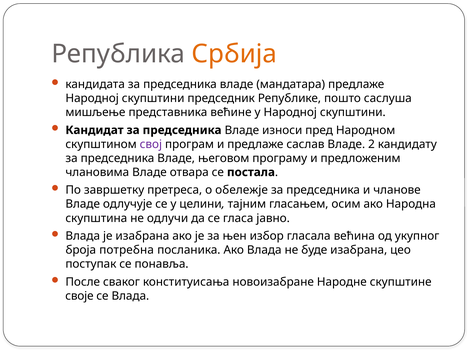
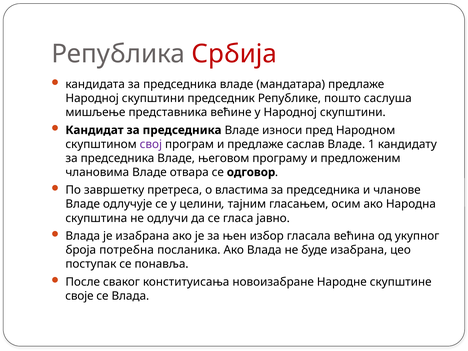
Србија colour: orange -> red (234, 54)
2: 2 -> 1 (372, 144)
постала: постала -> одговор (251, 172)
обележје: обележје -> властима (242, 190)
